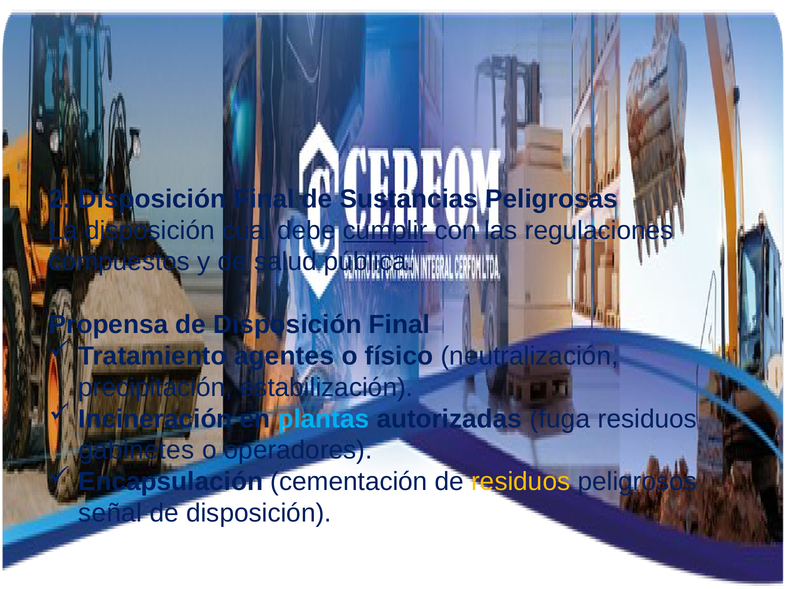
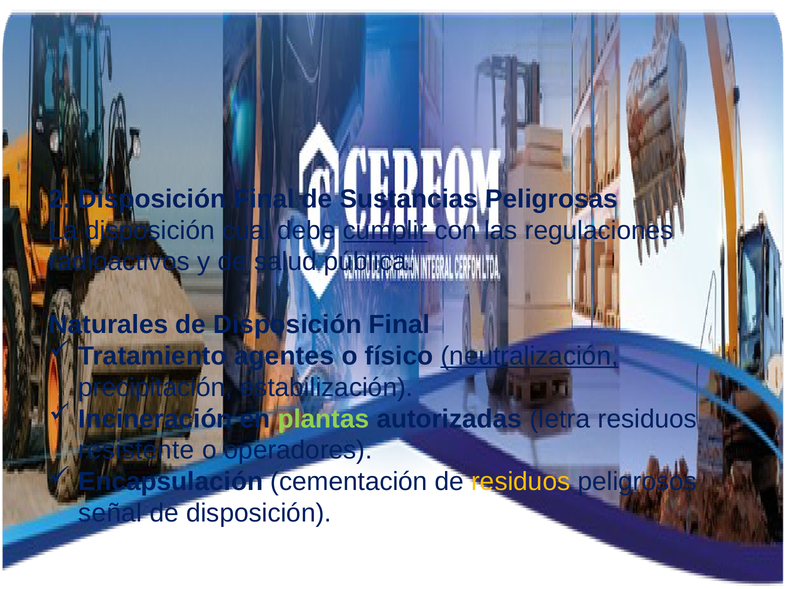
compuestos: compuestos -> radioactivos (119, 262)
Propensa: Propensa -> Naturales (109, 325)
neutralización underline: none -> present (530, 356)
plantas colour: light blue -> light green (323, 419)
fuga: fuga -> letra (560, 419)
gabinetes: gabinetes -> resistente (136, 451)
